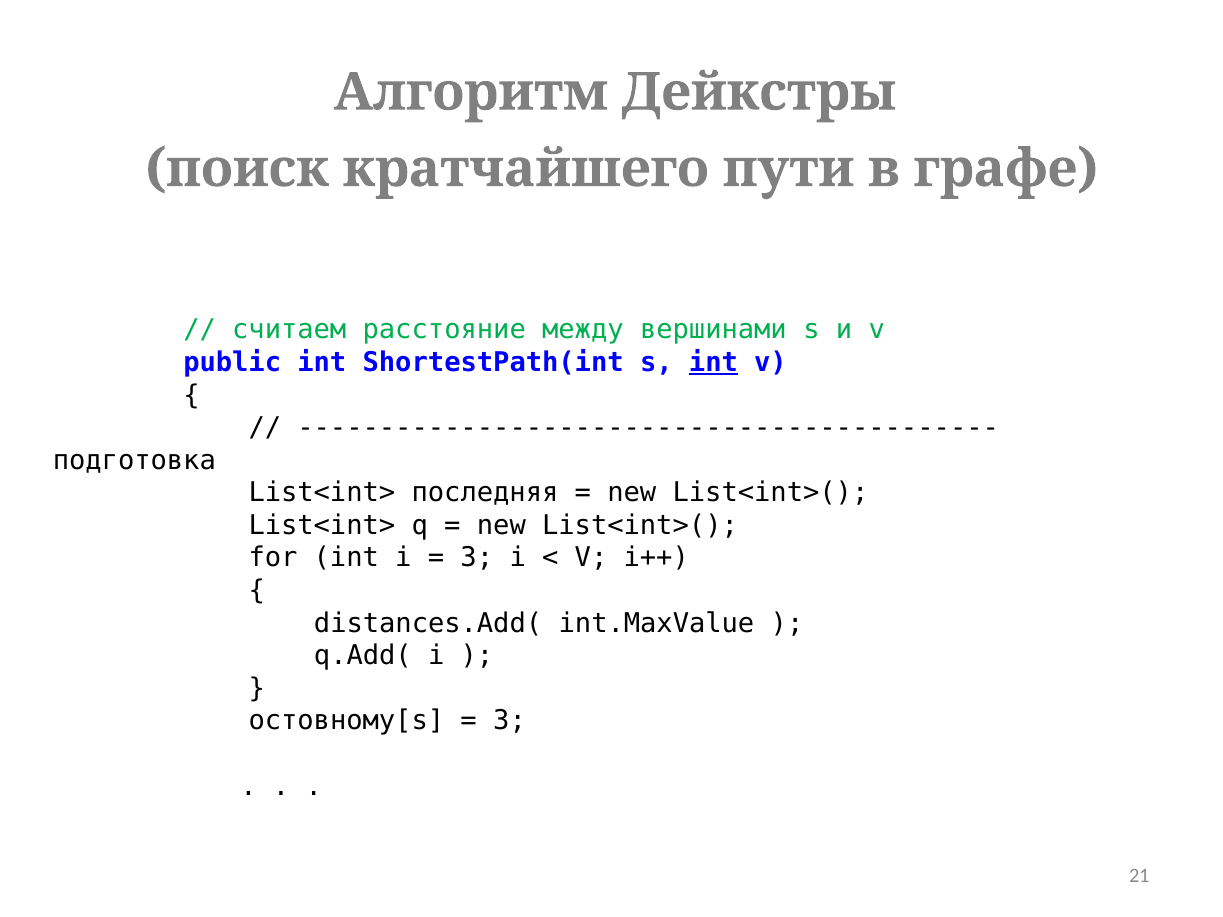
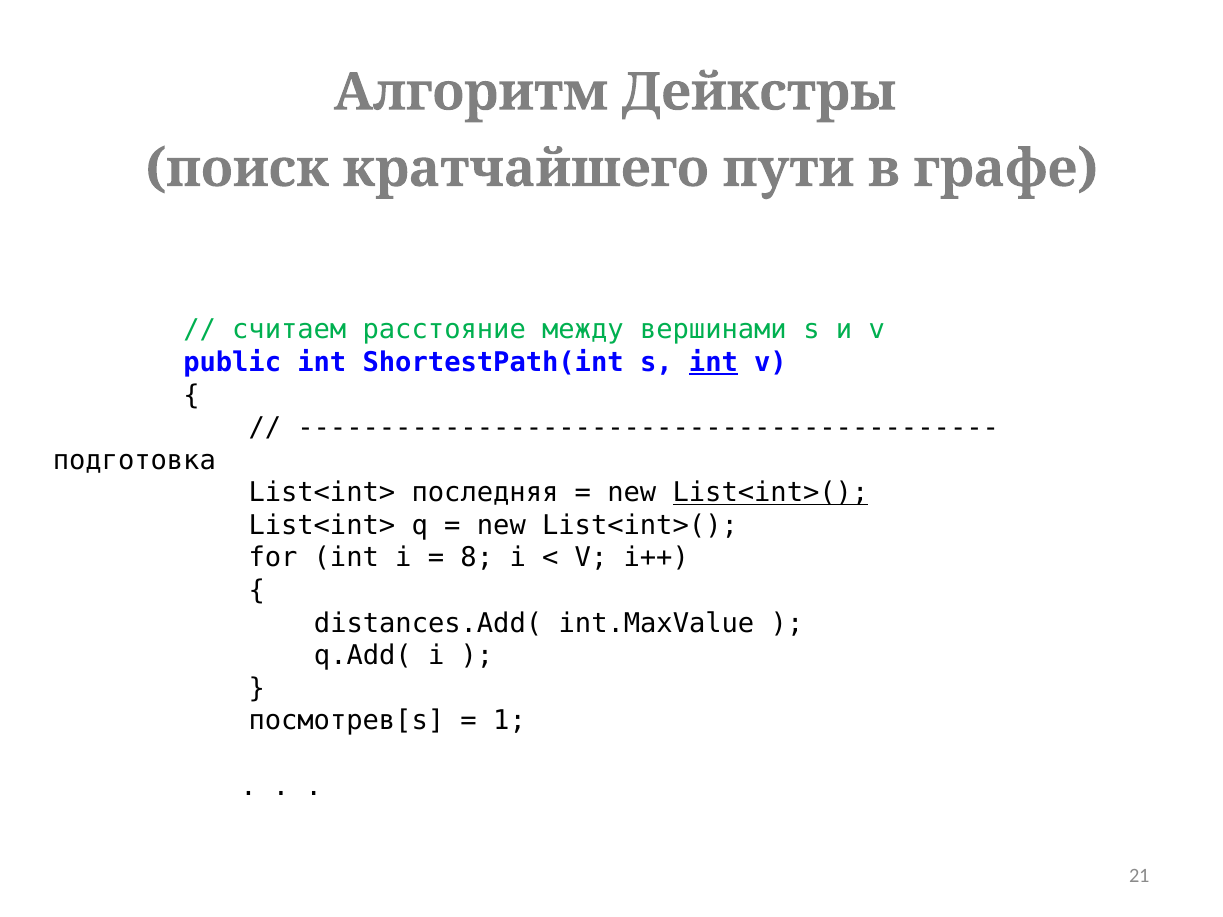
List<int>( underline: none -> present (770, 493)
3: 3 -> 8 (477, 558)
остовному[s: остовному[s -> посмотрев[s (346, 721)
3: 3 -> 1 (510, 721)
